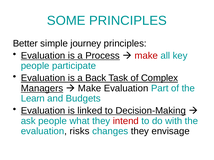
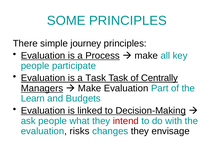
Better: Better -> There (25, 44)
make colour: red -> black (146, 56)
a Back: Back -> Task (96, 78)
Complex: Complex -> Centrally (160, 78)
